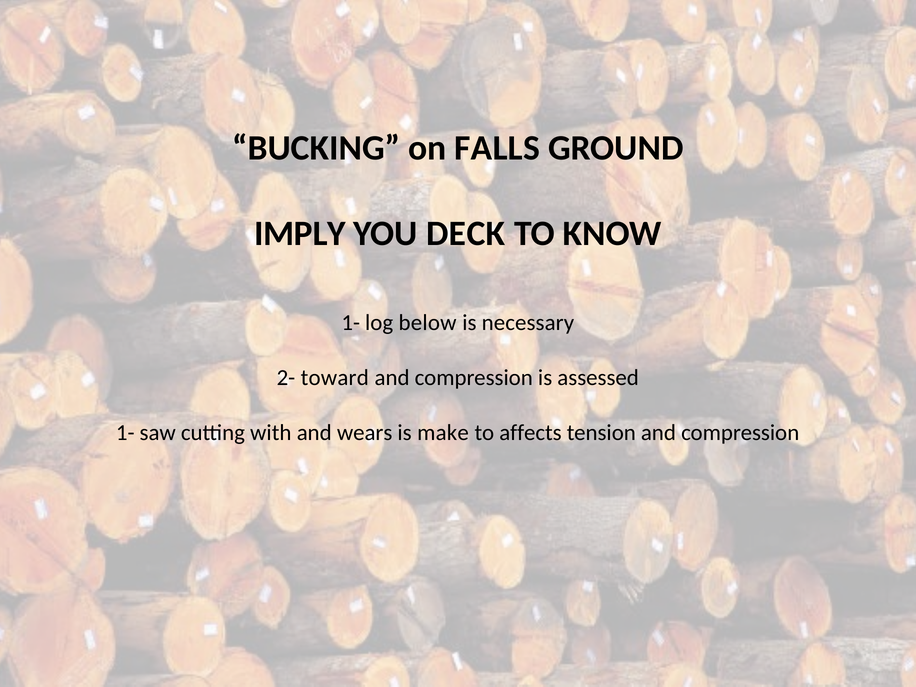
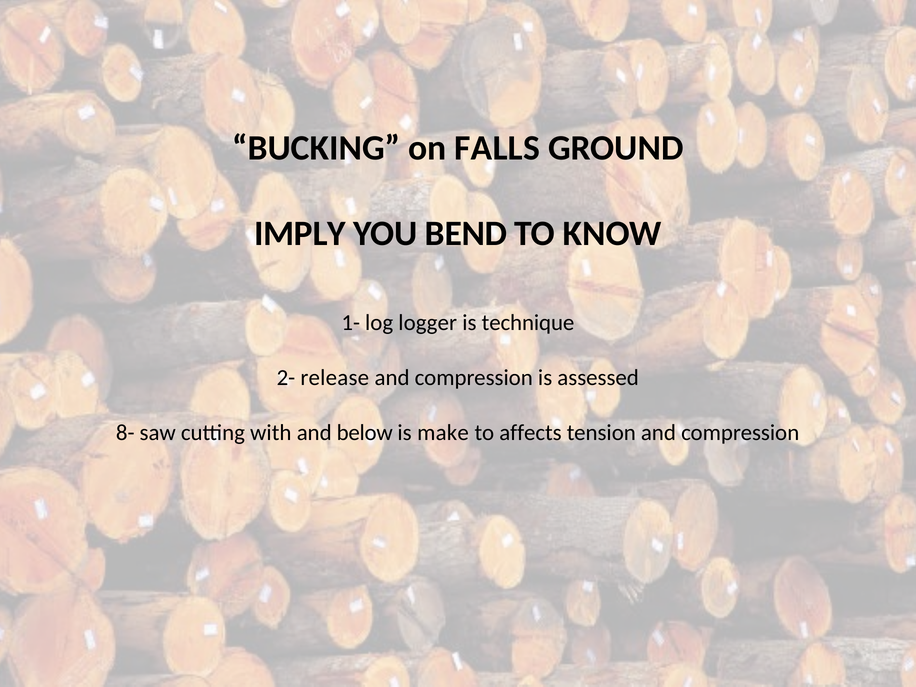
DECK: DECK -> BEND (466, 234)
below: below -> logger (428, 323)
necessary: necessary -> technique (528, 323)
toward: toward -> release (335, 378)
1-: 1- -> 8- (125, 433)
wears: wears -> below (365, 433)
